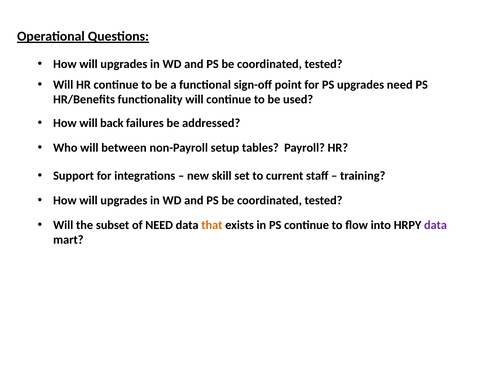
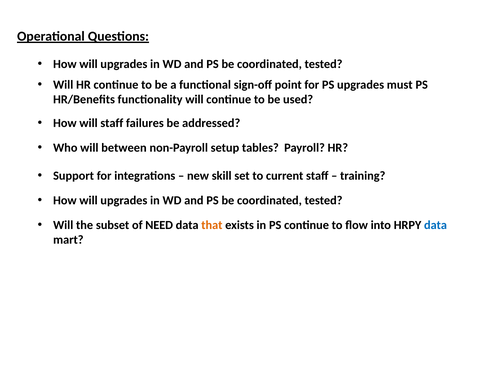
upgrades need: need -> must (400, 85)
will back: back -> staff (112, 123)
data colour: purple -> blue (435, 225)
